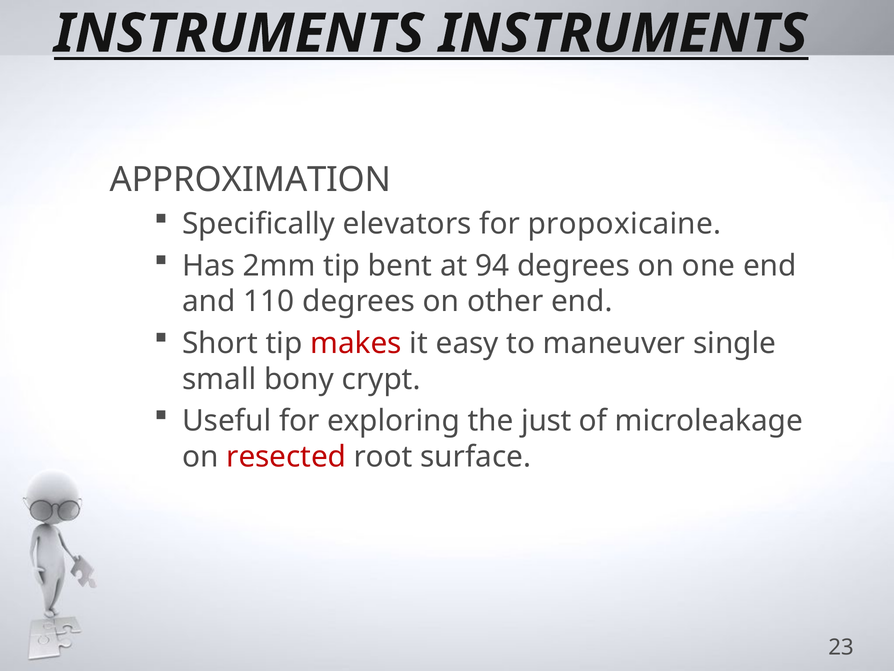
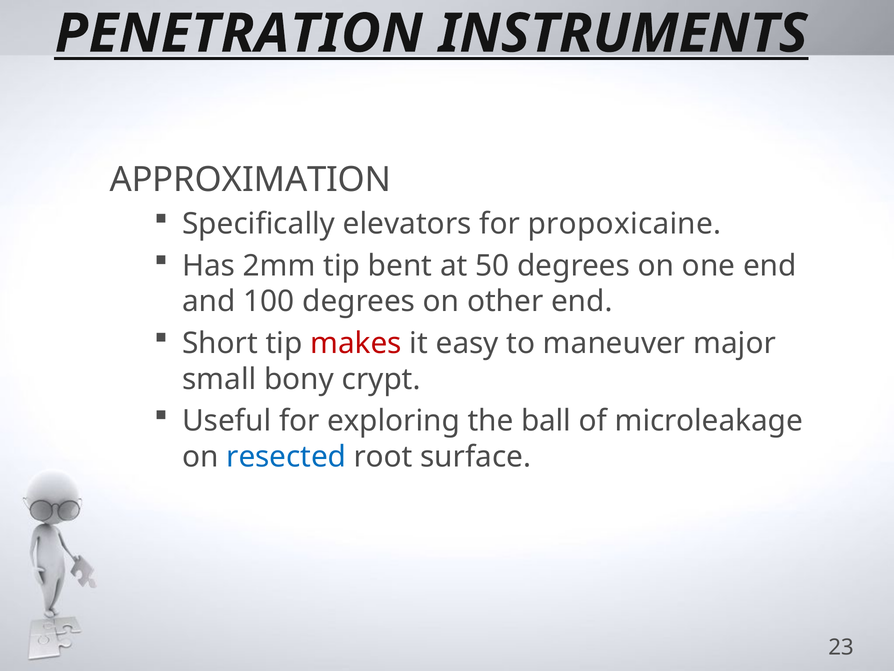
INSTRUMENTS: INSTRUMENTS -> PENETRATION (239, 34)
94: 94 -> 50 (492, 266)
110: 110 -> 100 (269, 301)
single: single -> major (735, 343)
just: just -> ball (546, 421)
resected colour: red -> blue (286, 456)
